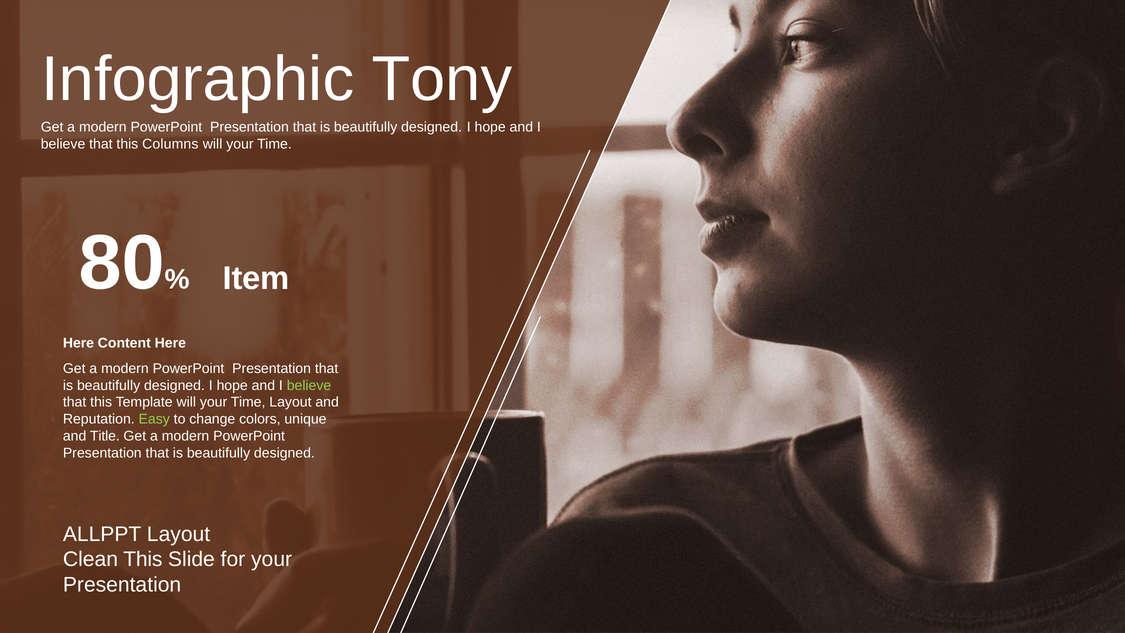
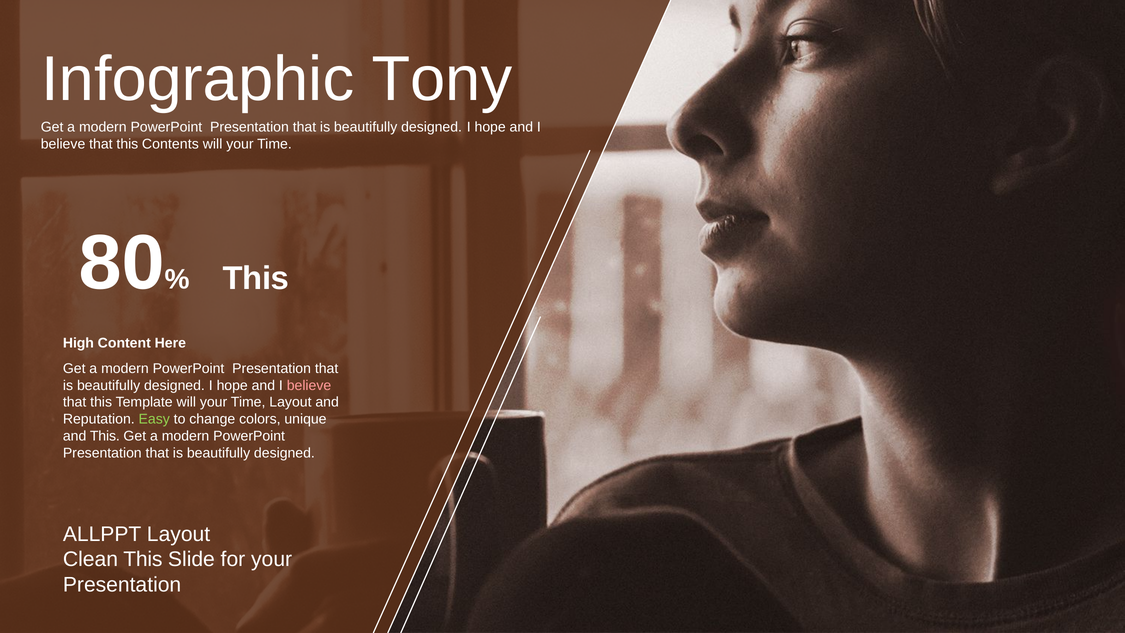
Columns: Columns -> Contents (170, 144)
Item: Item -> This (256, 278)
Here: Here -> High (78, 343)
believe colour: light green -> pink (309, 385)
and Title: Title -> This (105, 436)
